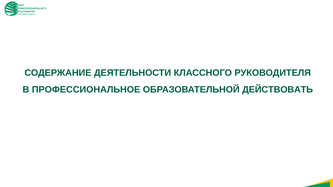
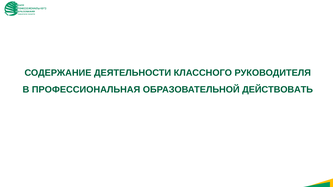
ПРОФЕССИОНАЛЬНОЕ: ПРОФЕССИОНАЛЬНОЕ -> ПРОФЕССИОНАЛЬНАЯ (86, 90)
